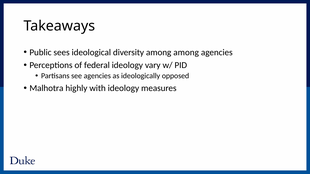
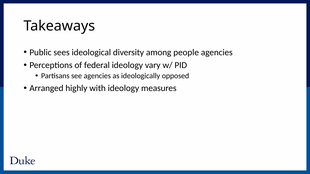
among among: among -> people (186, 52)
Malhotra: Malhotra -> Arranged (46, 88)
